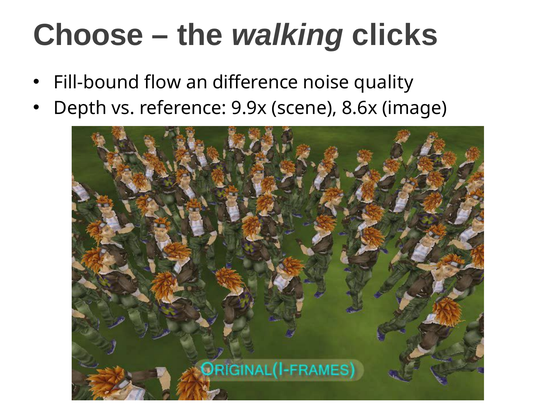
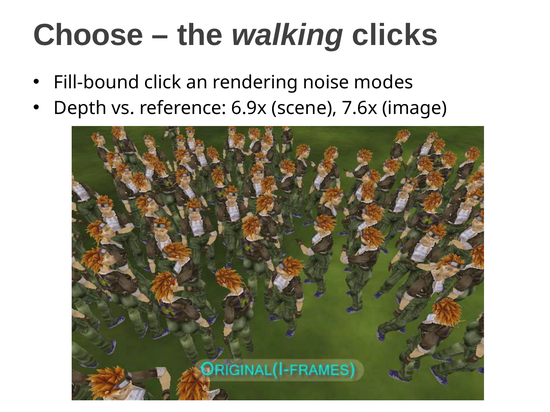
flow: flow -> click (163, 83)
difference: difference -> rendering (255, 83)
quality: quality -> modes (384, 83)
9.9x: 9.9x -> 6.9x (249, 108)
8.6x: 8.6x -> 7.6x (360, 108)
